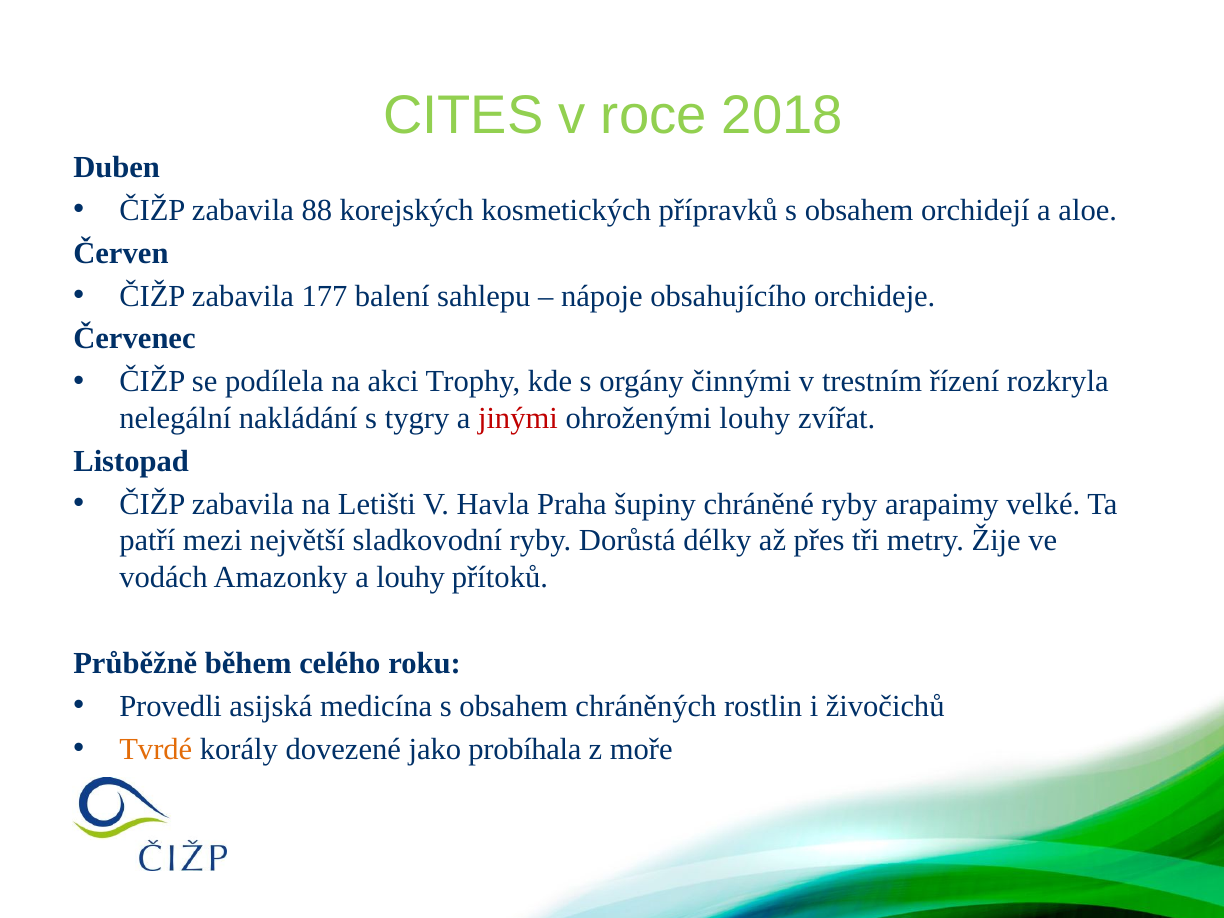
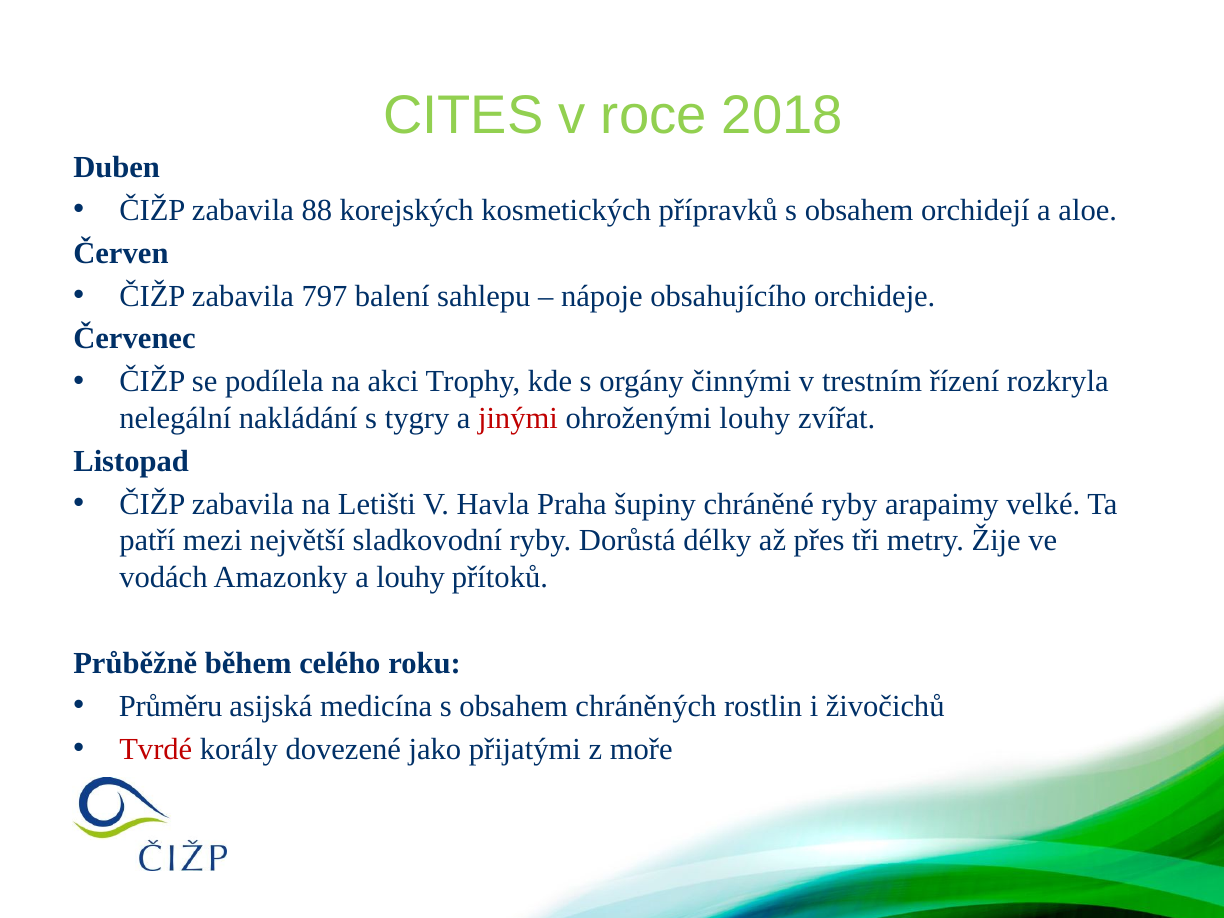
177: 177 -> 797 (324, 296)
Provedli: Provedli -> Průměru (171, 706)
Tvrdé colour: orange -> red (156, 749)
probíhala: probíhala -> přijatými (525, 749)
